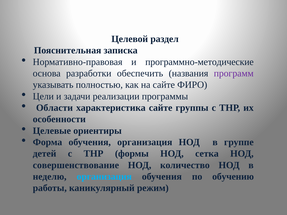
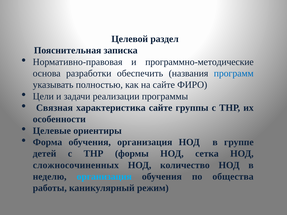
программ colour: purple -> blue (234, 73)
Области: Области -> Связная (54, 108)
совершенствование: совершенствование -> сложносочиненных (76, 165)
обучению: обучению -> общества (233, 177)
